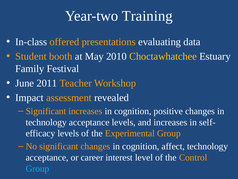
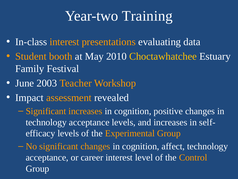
In-class offered: offered -> interest (64, 42)
2011: 2011 -> 2003 (47, 83)
Group colour: light blue -> white (37, 168)
